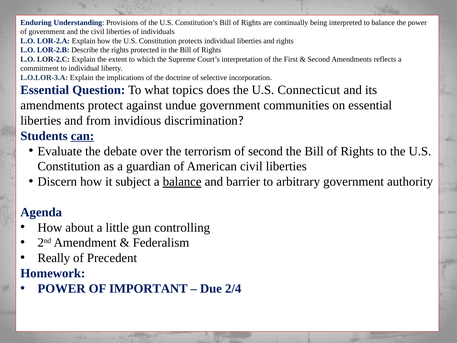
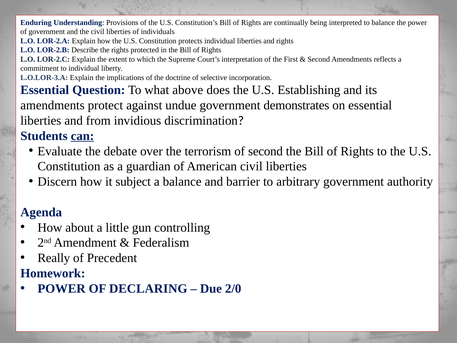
topics: topics -> above (188, 90)
Connecticut: Connecticut -> Establishing (309, 90)
communities: communities -> demonstrates (296, 105)
balance underline: present -> none (182, 182)
IMPORTANT: IMPORTANT -> DECLARING (148, 288)
2/4: 2/4 -> 2/0 (233, 288)
